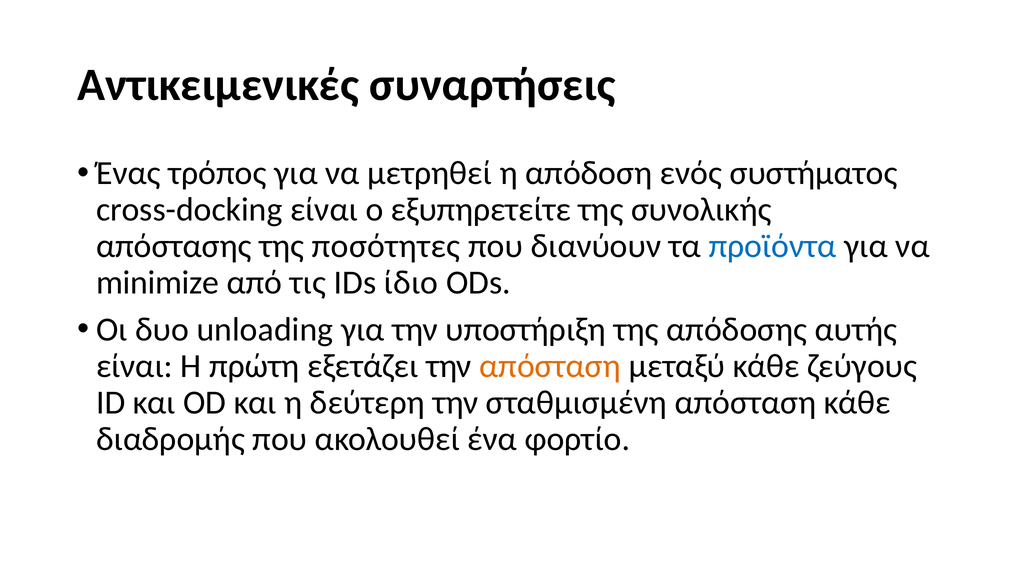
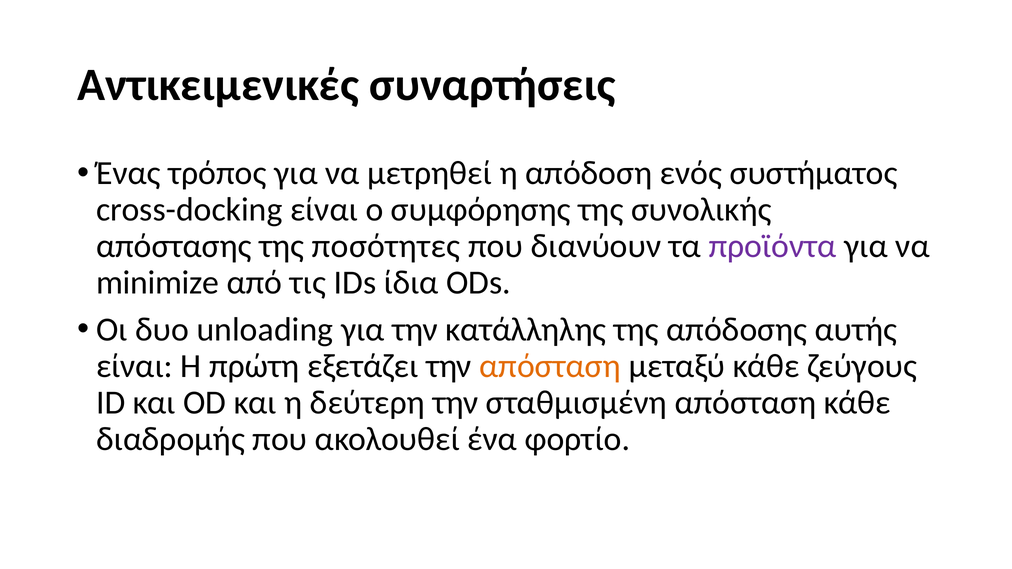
εξυπηρετείτε: εξυπηρετείτε -> συμφόρησης (481, 210)
προϊόντα colour: blue -> purple (773, 246)
ίδιο: ίδιο -> ίδια (411, 283)
υποστήριξη: υποστήριξη -> κατάλληλης (526, 330)
